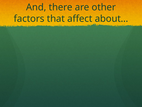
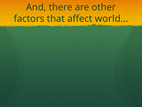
about…: about… -> world… (111, 19)
